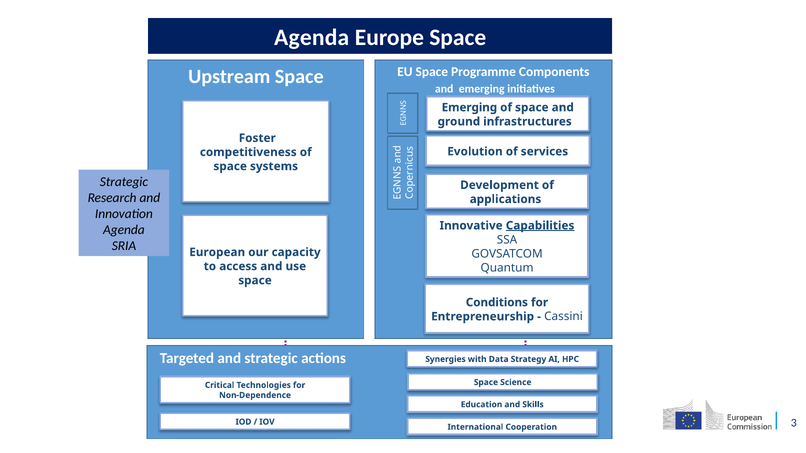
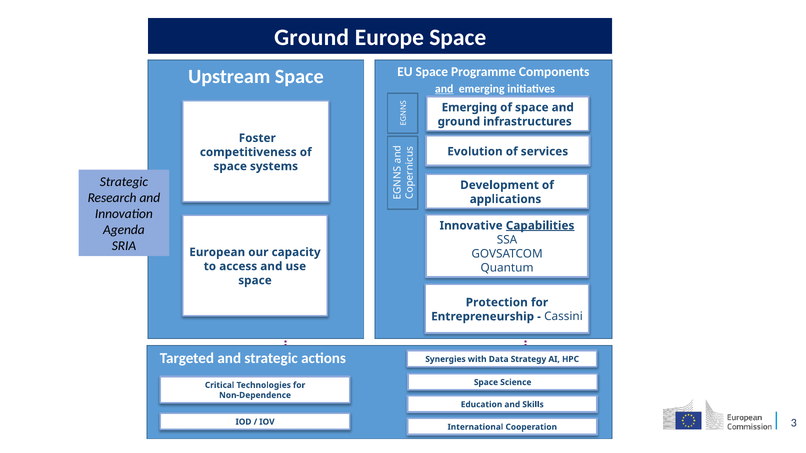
Agenda: Agenda -> Ground (312, 38)
and underline: none -> present (444, 89)
Conditions: Conditions -> Protection (497, 303)
